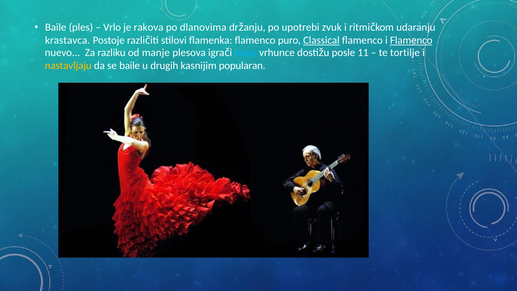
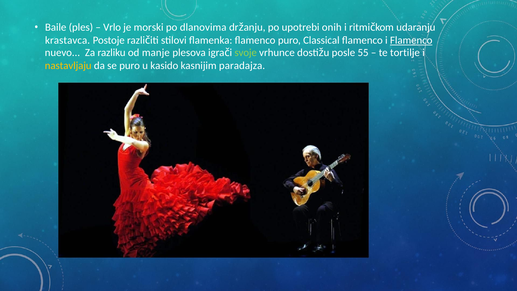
rakova: rakova -> morski (149, 27)
zvuk: zvuk -> onih (332, 27)
Classical underline: present -> none (321, 40)
svoje colour: light blue -> light green (246, 53)
11: 11 -> 55 (363, 53)
se baile: baile -> puro (130, 66)
drugih: drugih -> kasido (164, 66)
popularan: popularan -> paradajza (242, 66)
